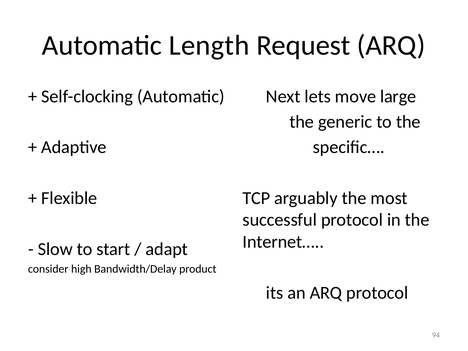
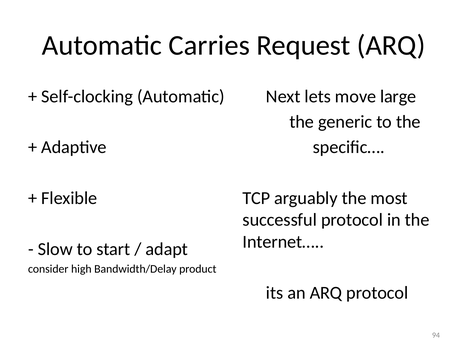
Length: Length -> Carries (209, 45)
